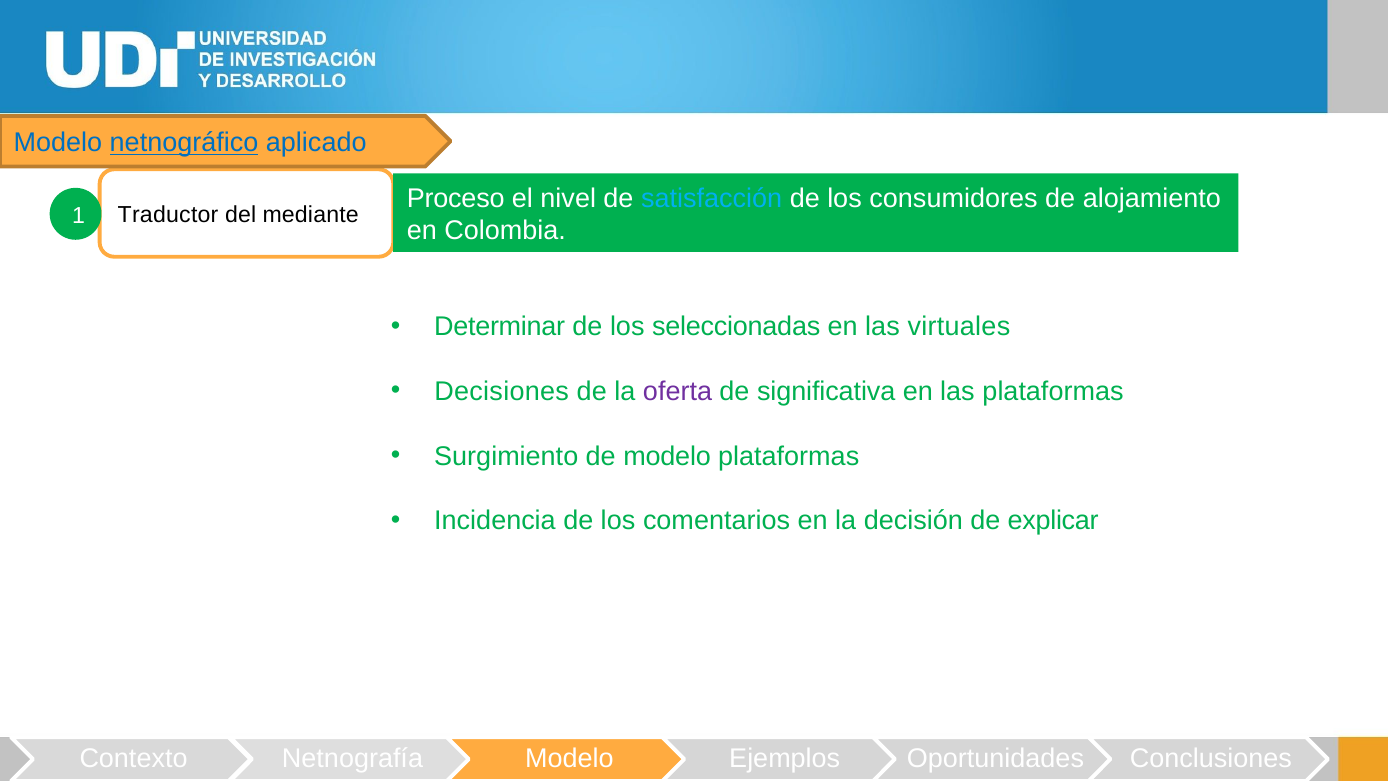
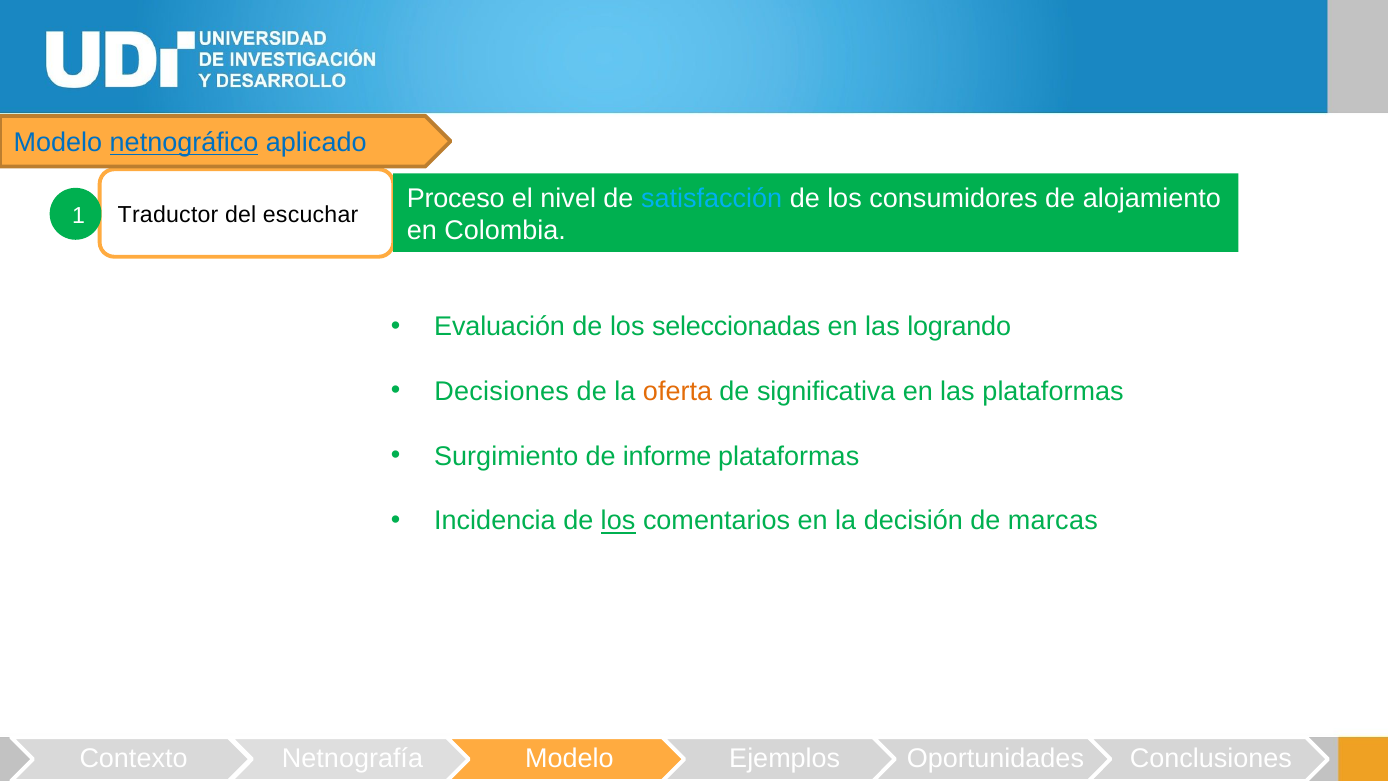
mediante: mediante -> escuchar (311, 215)
Determinar: Determinar -> Evaluación (500, 327)
virtuales: virtuales -> logrando (959, 327)
oferta colour: purple -> orange (678, 391)
de modelo: modelo -> informe (667, 456)
los underline: none -> present (618, 521)
explicar: explicar -> marcas (1053, 521)
